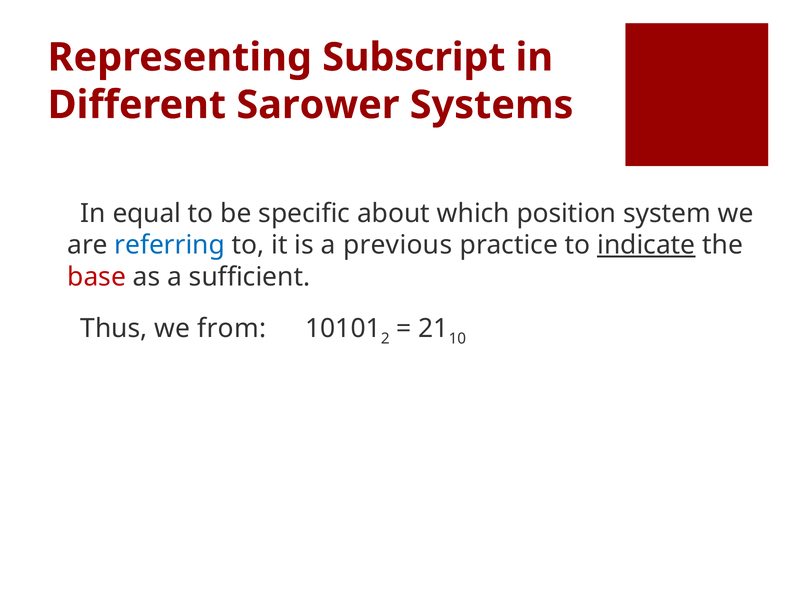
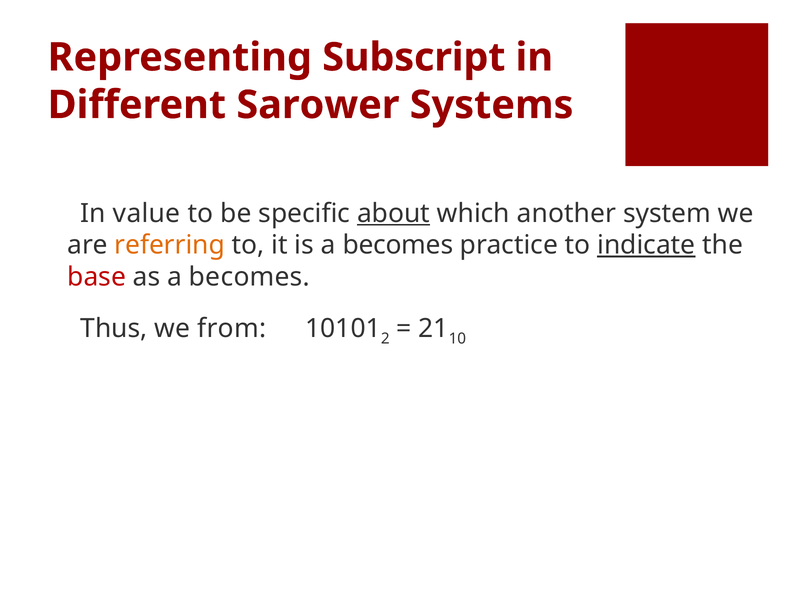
equal: equal -> value (147, 213)
about underline: none -> present (394, 213)
position: position -> another (566, 213)
referring colour: blue -> orange (170, 245)
is a previous: previous -> becomes (398, 245)
as a sufficient: sufficient -> becomes (249, 277)
